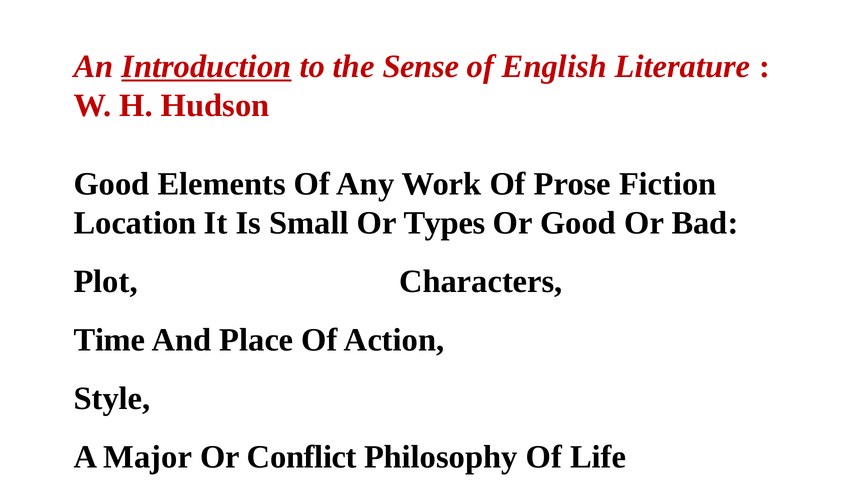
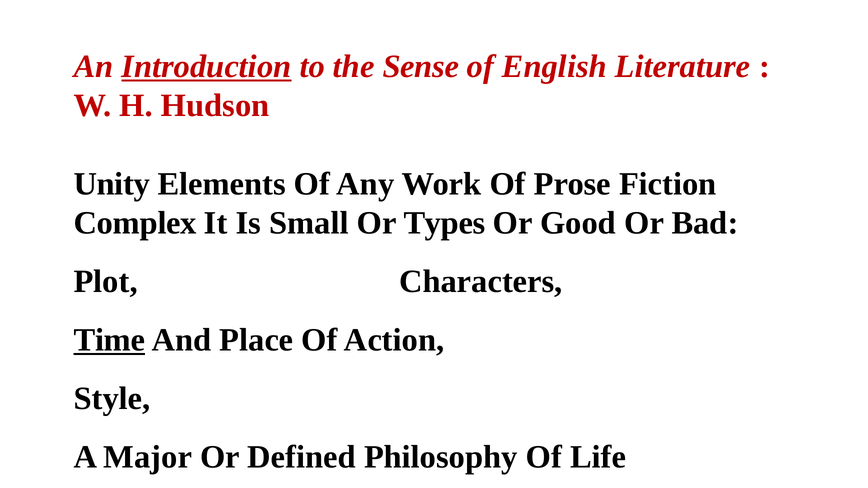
Good: Good -> Unity (112, 184)
Location: Location -> Complex (135, 223)
Time underline: none -> present (109, 340)
Conflict: Conflict -> Defined (302, 457)
